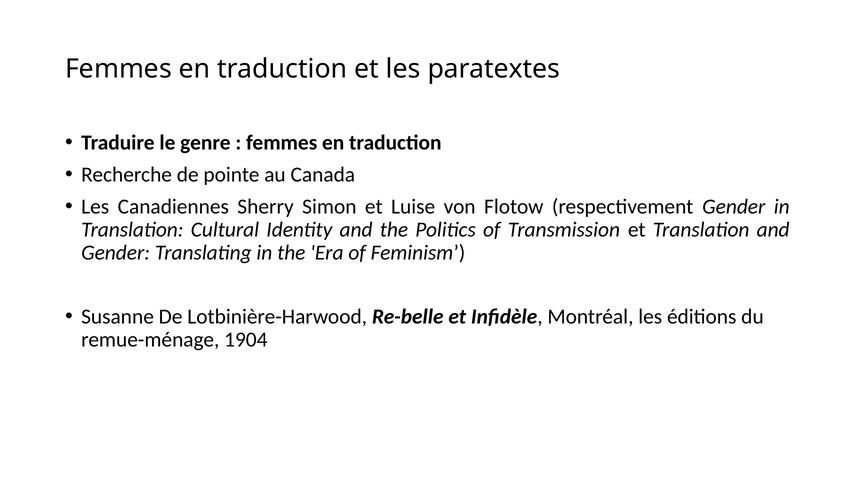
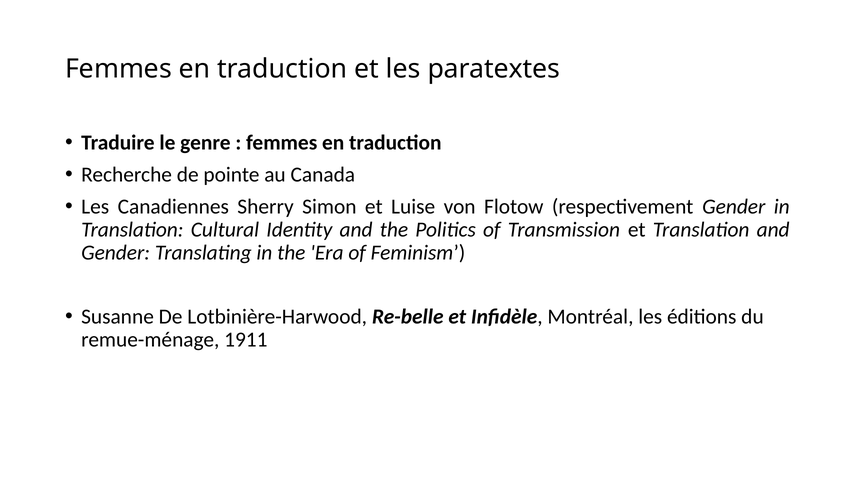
1904: 1904 -> 1911 (246, 340)
